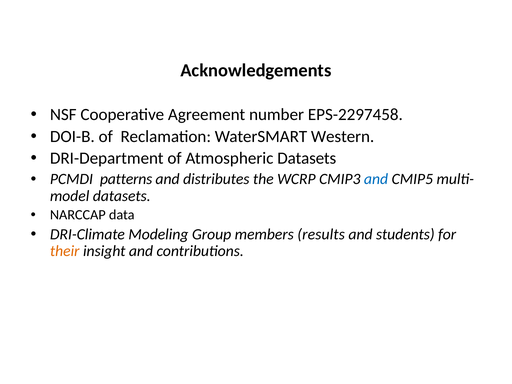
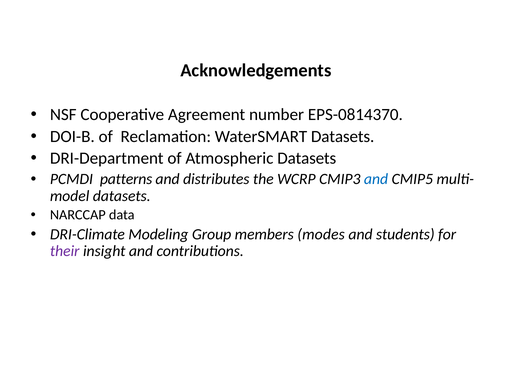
EPS-2297458: EPS-2297458 -> EPS-0814370 (355, 115)
WaterSMART Western: Western -> Datasets (343, 136)
results: results -> modes (321, 234)
their colour: orange -> purple (65, 251)
